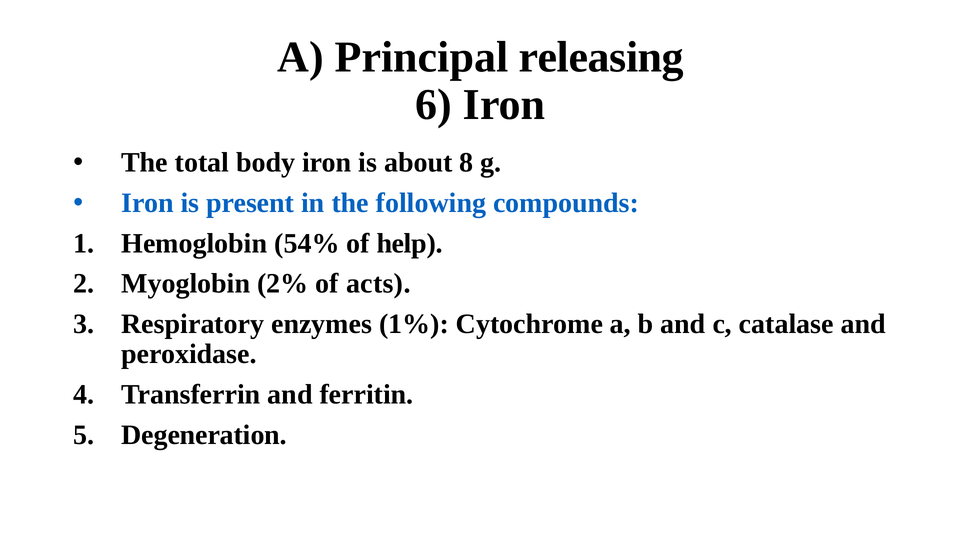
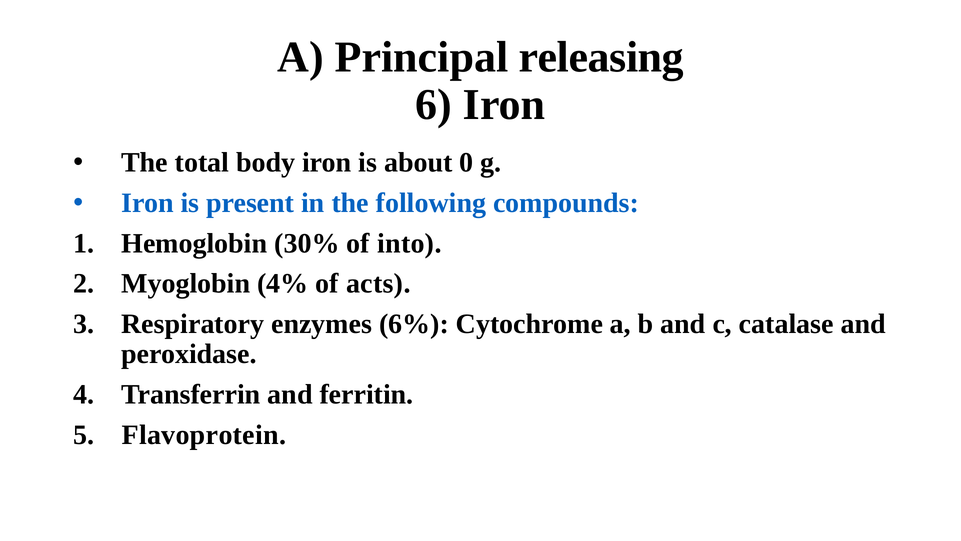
8: 8 -> 0 (466, 162)
54%: 54% -> 30% (307, 243)
help: help -> into (409, 243)
2%: 2% -> 4% (283, 283)
1%: 1% -> 6% (414, 324)
Degeneration: Degeneration -> Flavoprotein (204, 435)
